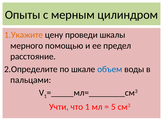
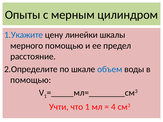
1.Укажите colour: orange -> blue (24, 35)
проведи: проведи -> линейки (81, 35)
пальцами: пальцами -> помощью (31, 80)
5: 5 -> 4 (113, 107)
